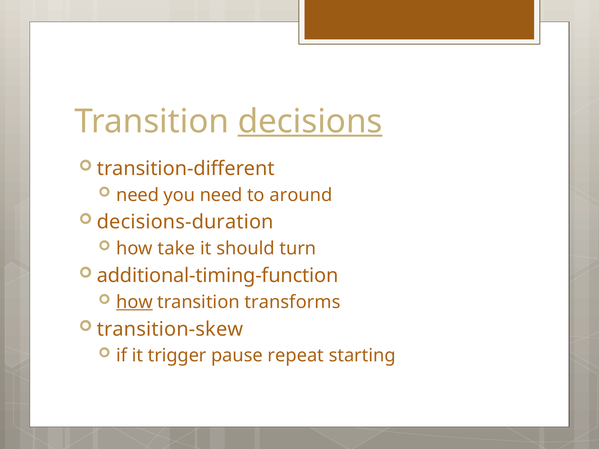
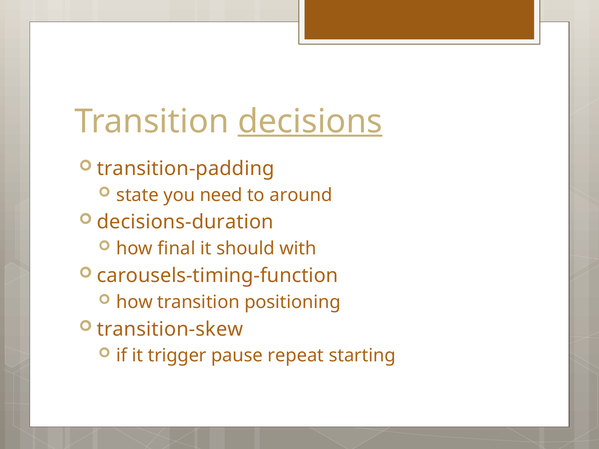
transition-different: transition-different -> transition-padding (186, 169)
need: need -> state (138, 195)
take: take -> final (176, 249)
turn: turn -> with (298, 249)
additional-timing-function: additional-timing-function -> carousels-timing-function (218, 276)
how underline: present -> none (135, 302)
transforms: transforms -> positioning (292, 302)
